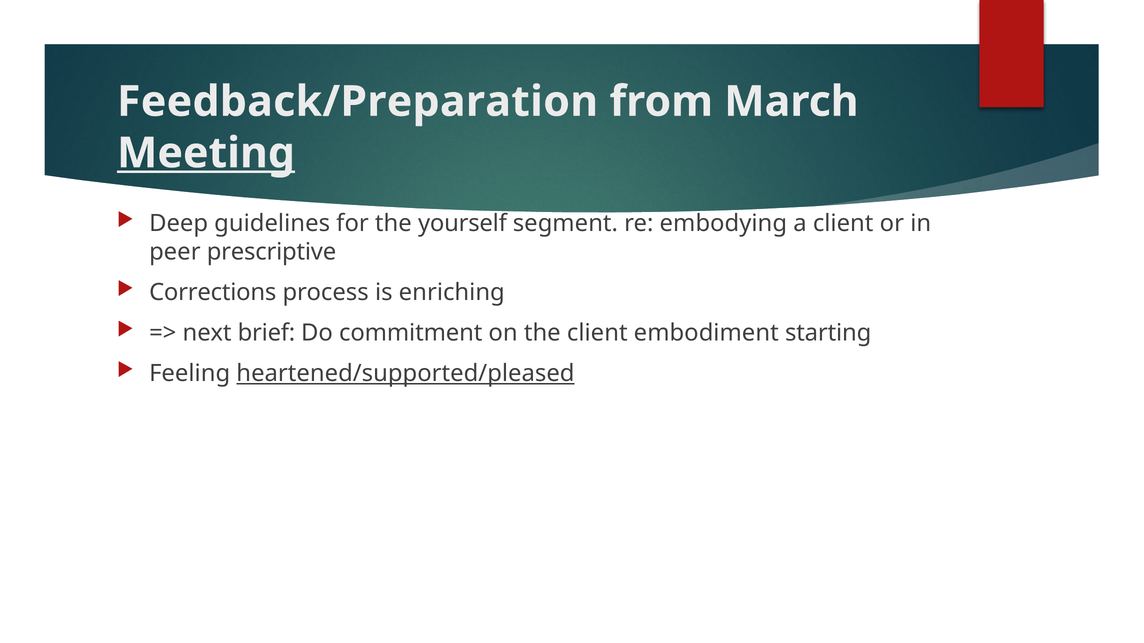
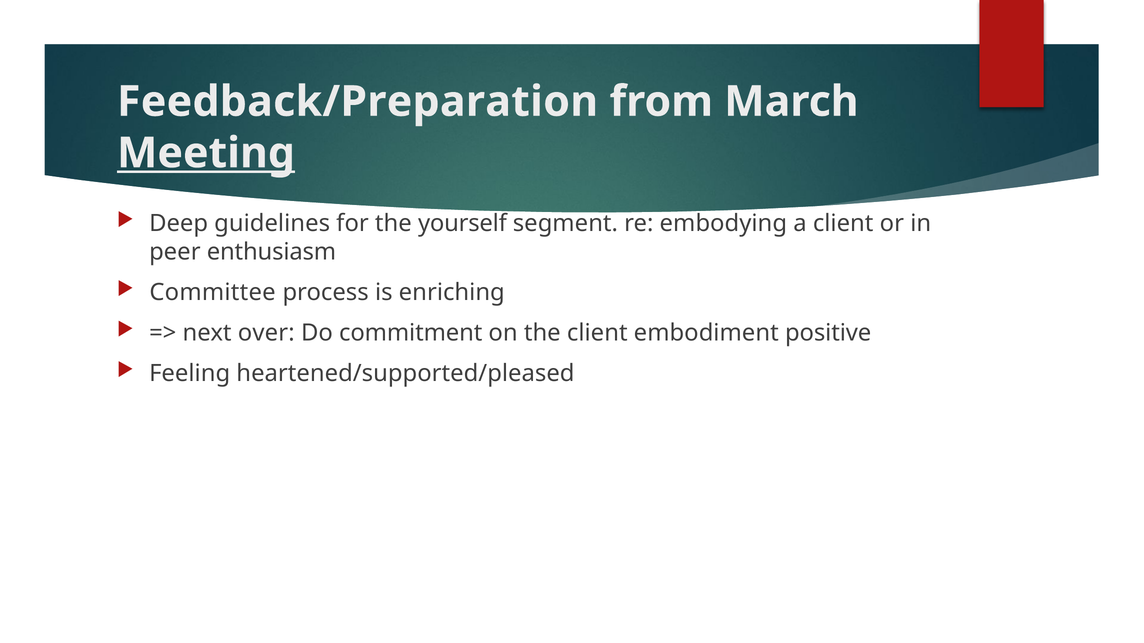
prescriptive: prescriptive -> enthusiasm (271, 252)
Corrections: Corrections -> Committee (213, 293)
brief: brief -> over (266, 333)
starting: starting -> positive (828, 333)
heartened/supported/pleased underline: present -> none (405, 374)
